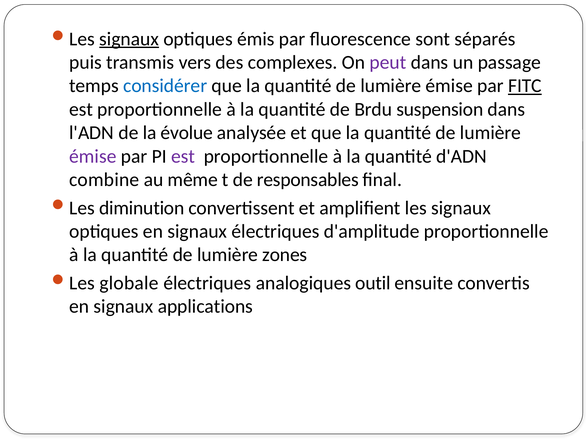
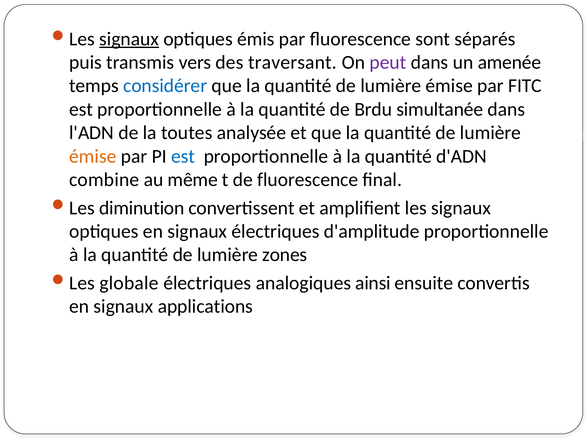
complexes: complexes -> traversant (292, 62)
passage: passage -> amenée (509, 62)
FITC underline: present -> none (525, 86)
suspension: suspension -> simultanée (440, 109)
évolue: évolue -> toutes (187, 133)
émise colour: purple -> orange (93, 156)
est colour: purple -> blue (183, 156)
de responsables: responsables -> fluorescence (308, 180)
outil: outil -> ainsi (373, 283)
